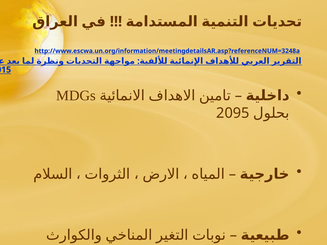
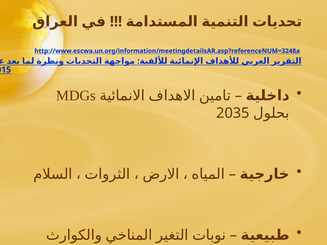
2095: 2095 -> 2035 (233, 113)
